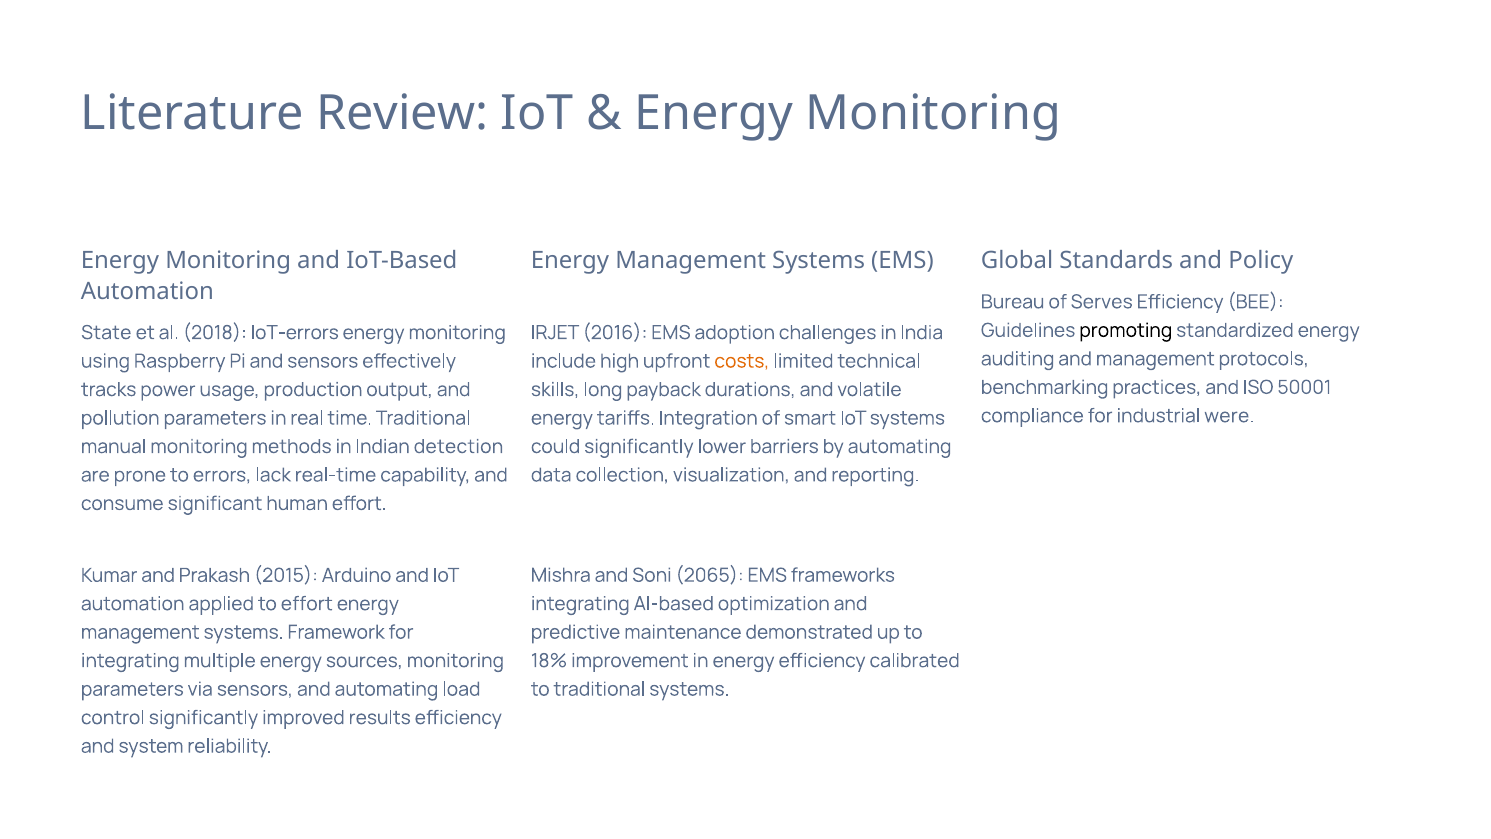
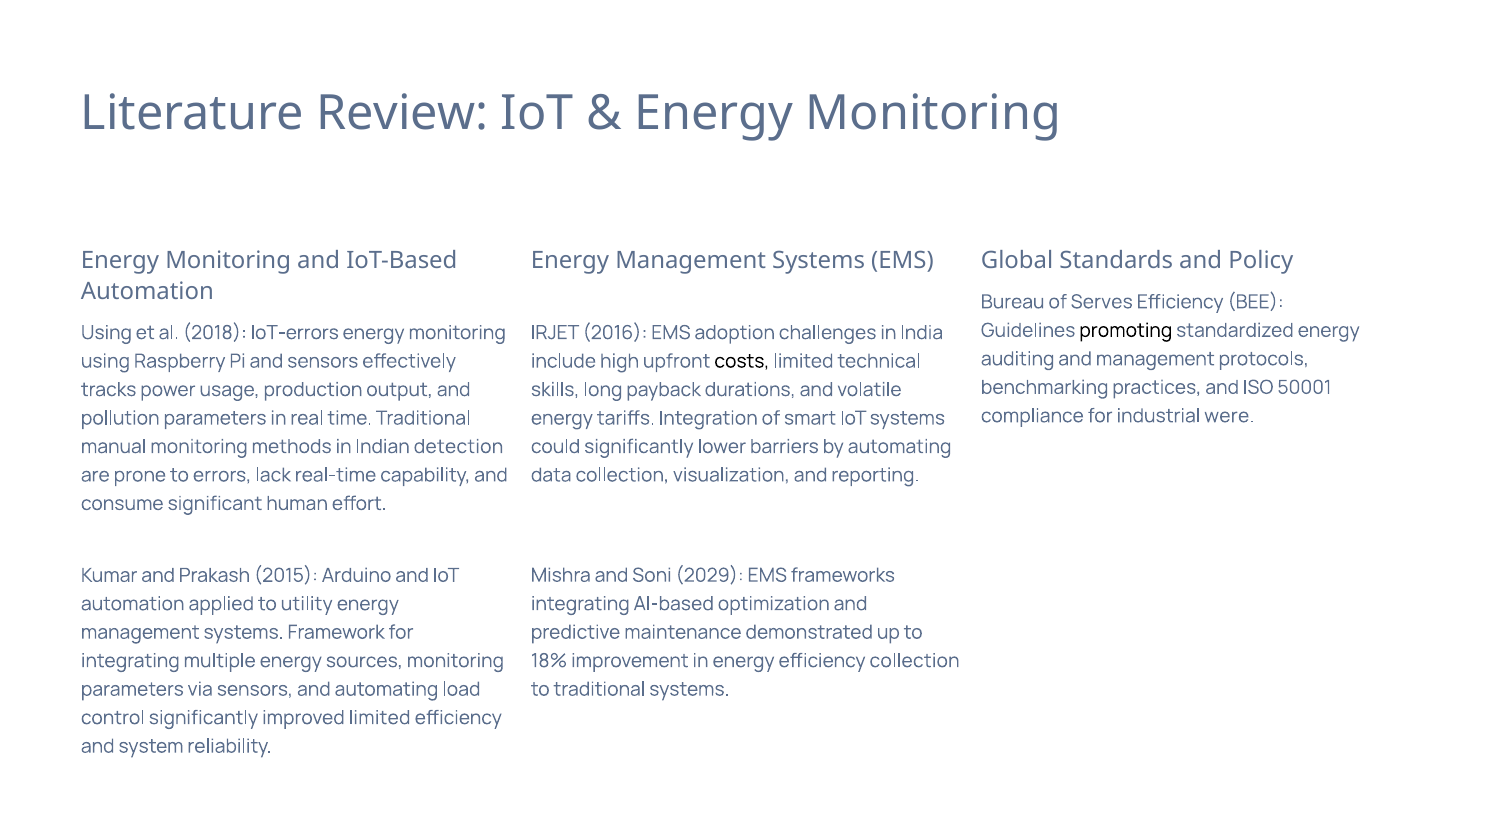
State: State -> Using (106, 333)
costs colour: orange -> black (742, 361)
2065: 2065 -> 2029 (710, 575)
to effort: effort -> utility (307, 604)
efficiency calibrated: calibrated -> collection (915, 661)
improved results: results -> limited (380, 717)
